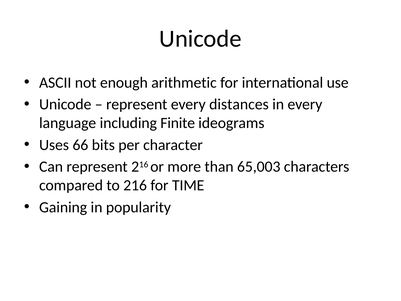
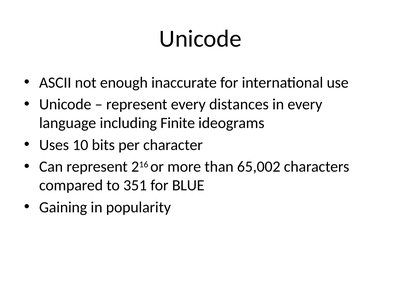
arithmetic: arithmetic -> inaccurate (184, 83)
66: 66 -> 10 (80, 145)
65,003: 65,003 -> 65,002 (259, 167)
to 216: 216 -> 351 (135, 185)
TIME: TIME -> BLUE (188, 185)
